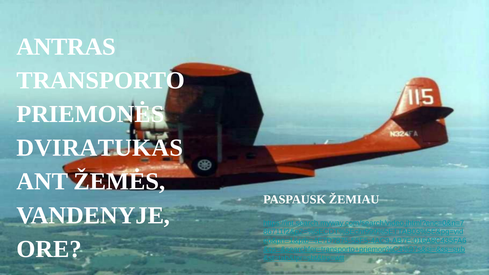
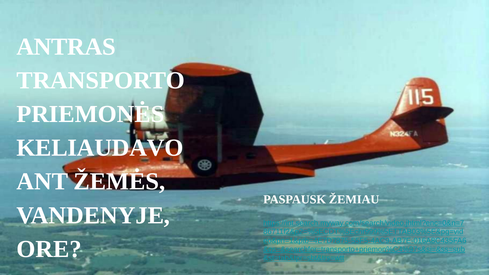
DVIRATUKAS: DVIRATUKAS -> KELIAUDAVO (100, 148)
